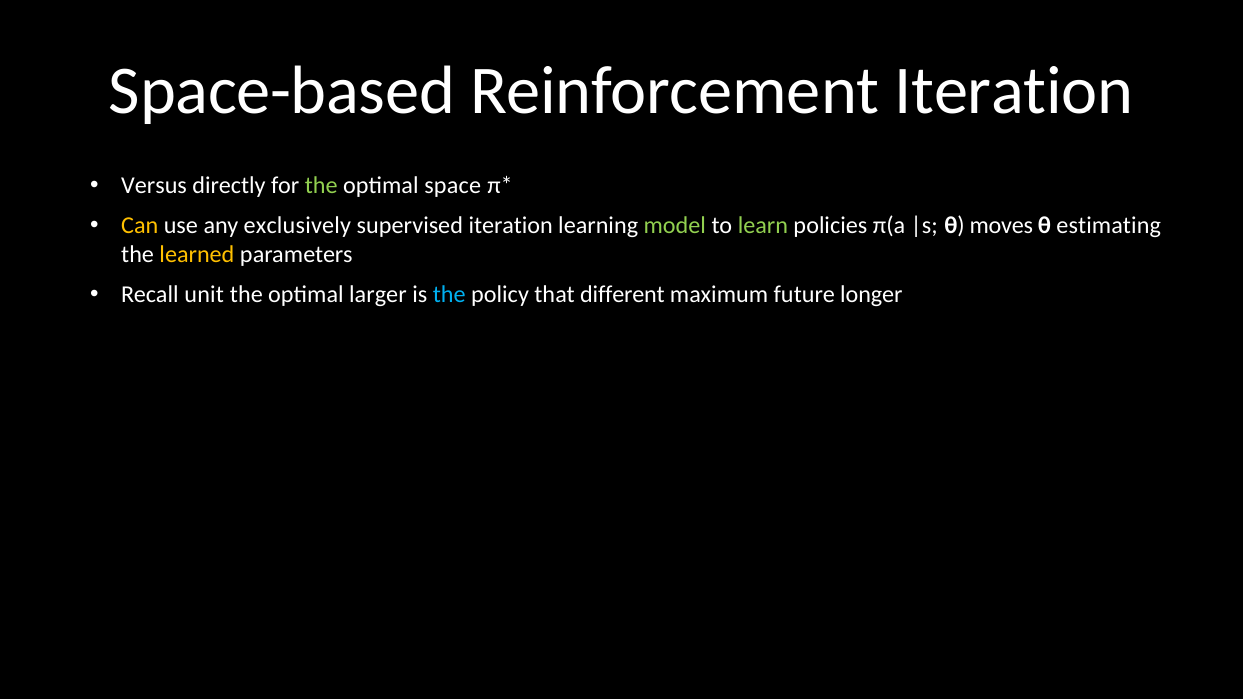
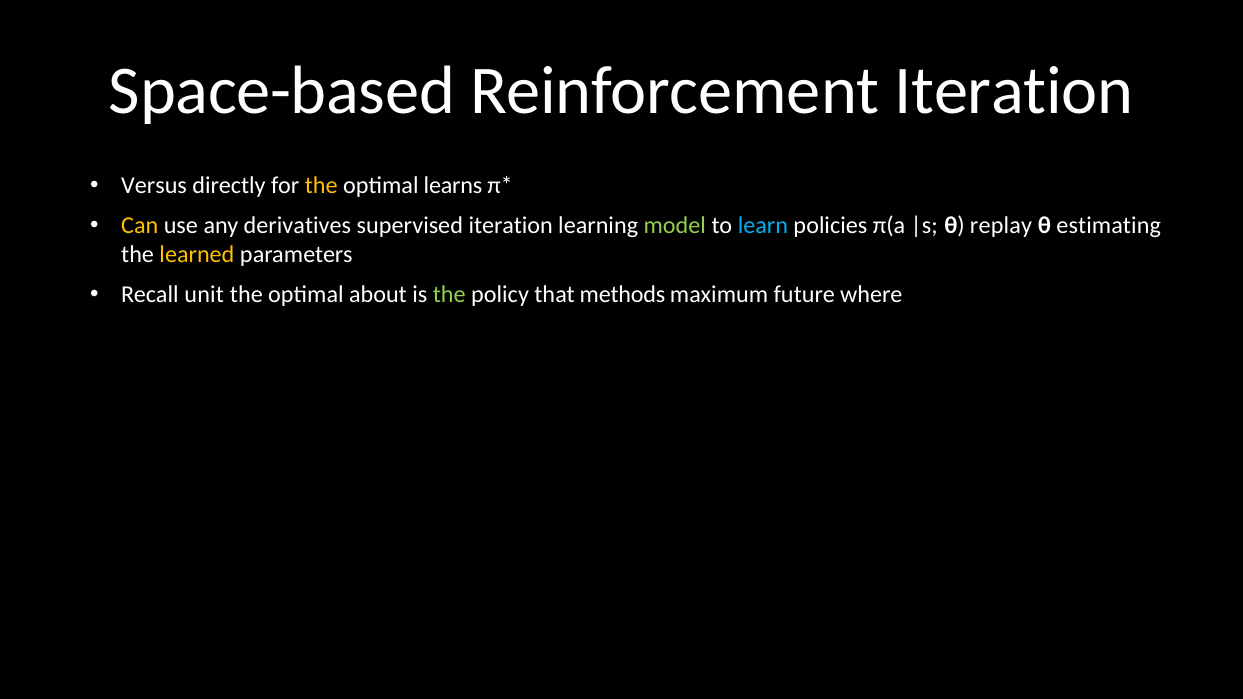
the colour: light green -> yellow (321, 186)
space: space -> learns (453, 186)
exclusively: exclusively -> derivatives (297, 226)
learn colour: light green -> light blue (763, 226)
moves: moves -> replay (1001, 226)
larger: larger -> about (378, 295)
the colour: light blue -> light green (449, 295)
different: different -> methods (622, 295)
longer: longer -> where (871, 295)
